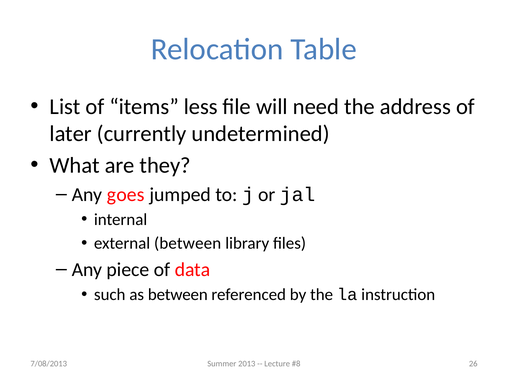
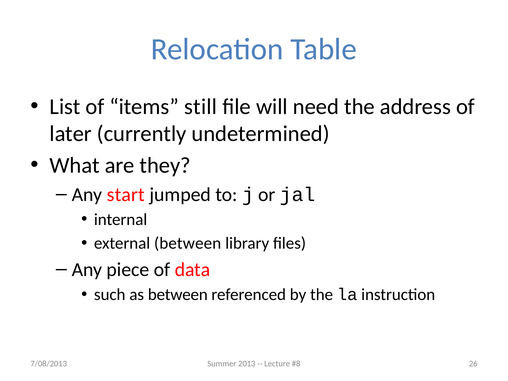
less: less -> still (201, 107)
goes: goes -> start (126, 194)
